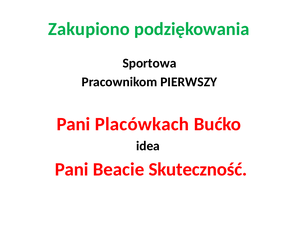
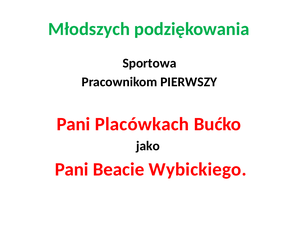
Zakupiono: Zakupiono -> Młodszych (89, 29)
idea: idea -> jako (148, 146)
Skuteczność: Skuteczność -> Wybickiego (198, 170)
